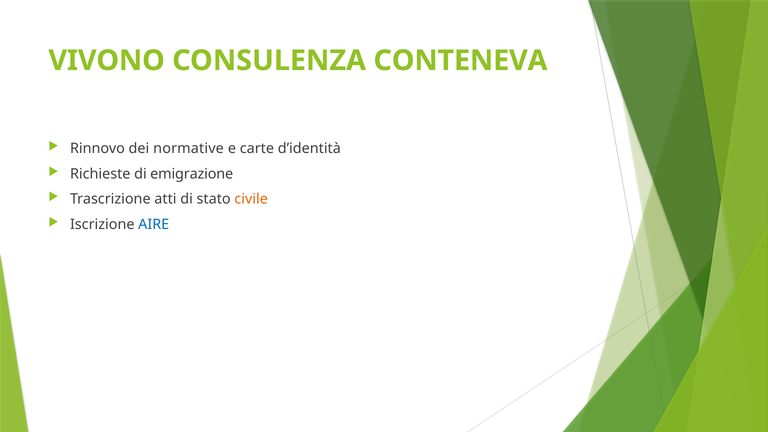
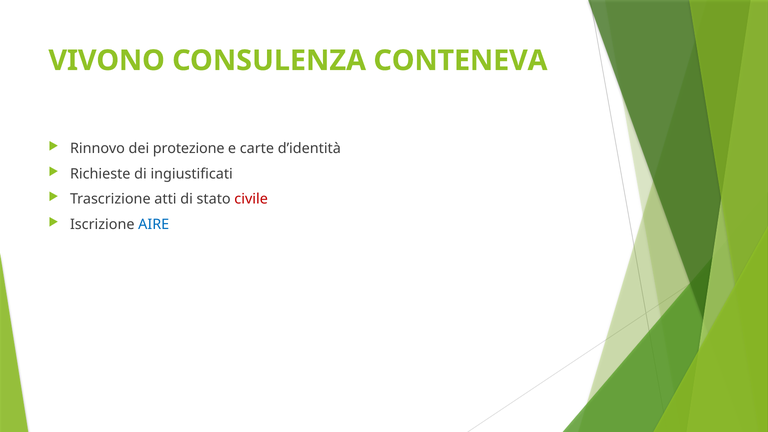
normative: normative -> protezione (189, 149)
emigrazione: emigrazione -> ingiustificati (192, 174)
civile colour: orange -> red (251, 199)
